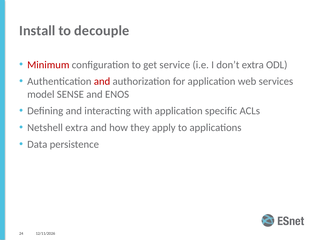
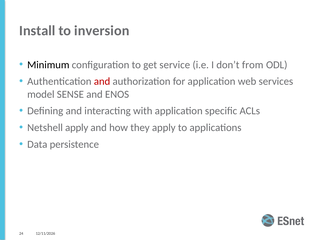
decouple: decouple -> inversion (102, 31)
Minimum colour: red -> black (48, 65)
don’t extra: extra -> from (253, 65)
Netshell extra: extra -> apply (77, 128)
